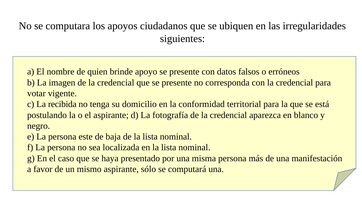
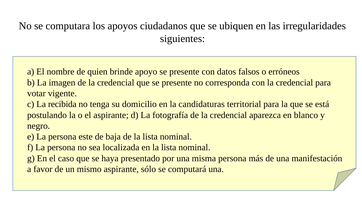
conformidad: conformidad -> candidaturas (202, 105)
